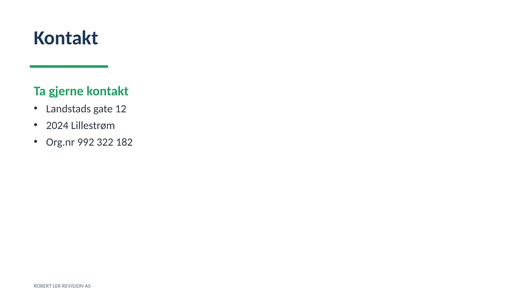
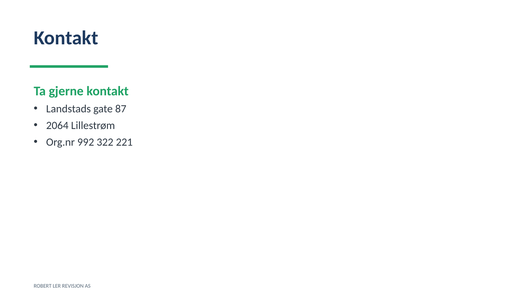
12: 12 -> 87 (121, 109)
2024: 2024 -> 2064 (57, 126)
182: 182 -> 221 (124, 142)
